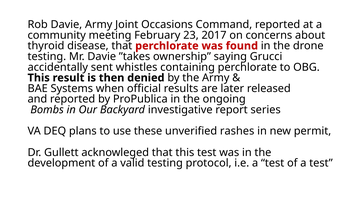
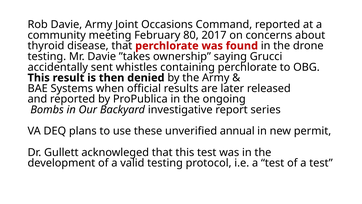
23: 23 -> 80 (191, 35)
rashes: rashes -> annual (237, 131)
